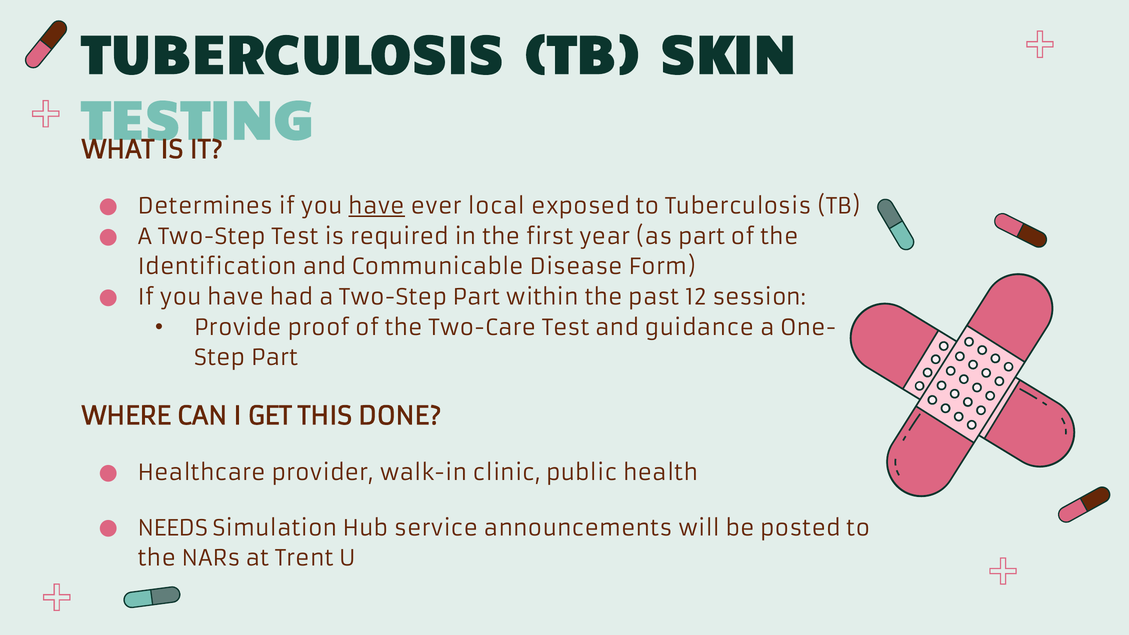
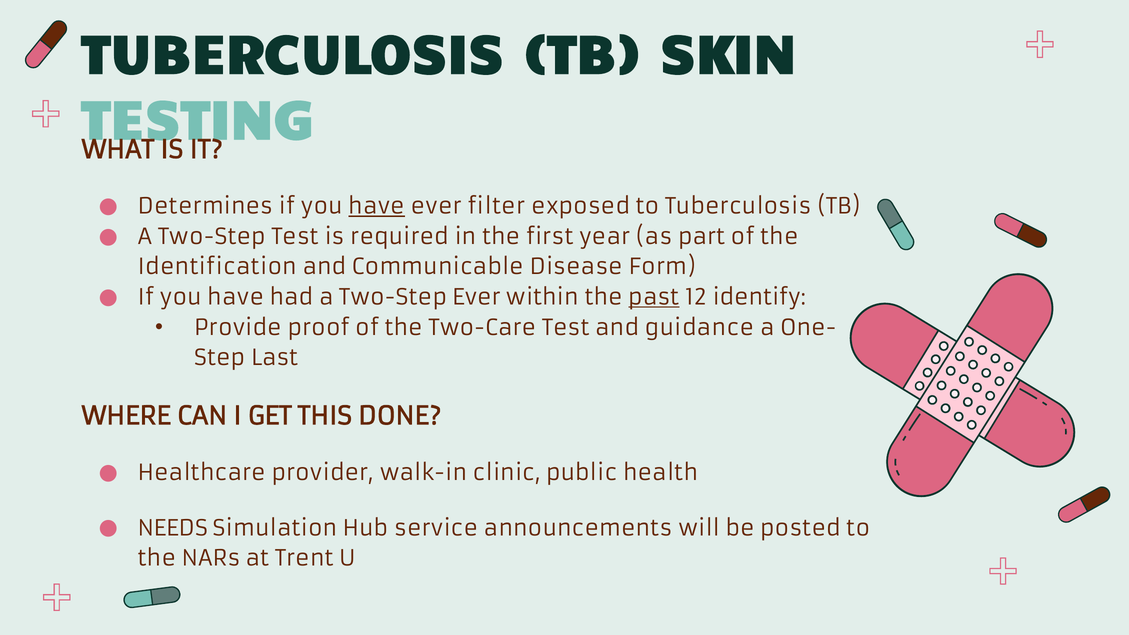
local: local -> filter (497, 207)
Two-Step Part: Part -> Ever (477, 298)
past underline: none -> present (654, 298)
session: session -> identify (760, 298)
Part: Part -> Last (275, 358)
